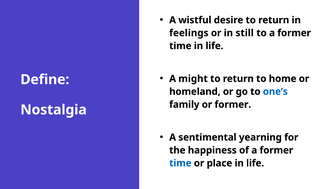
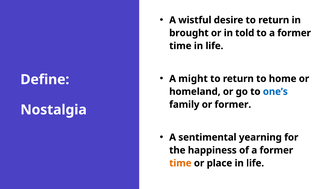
feelings: feelings -> brought (189, 33)
still: still -> told (245, 33)
time colour: blue -> orange (180, 163)
